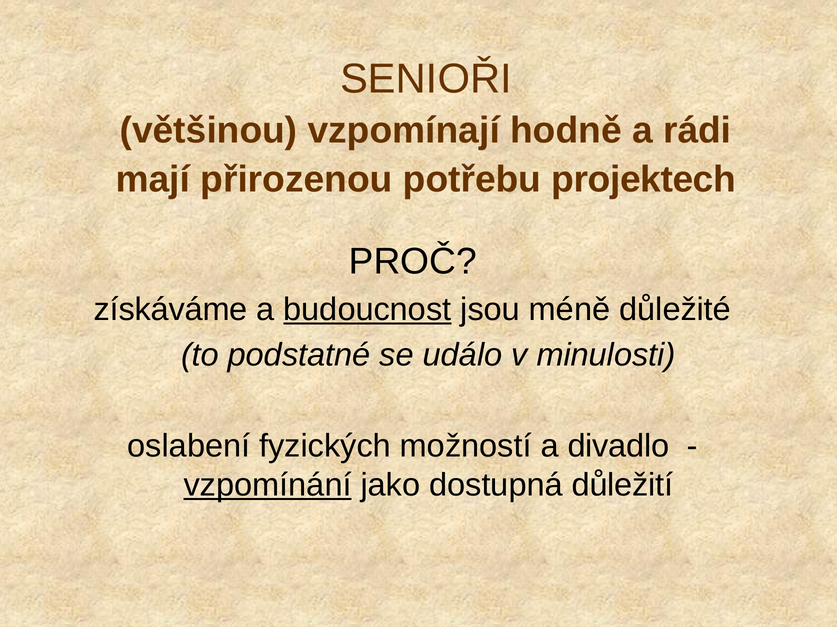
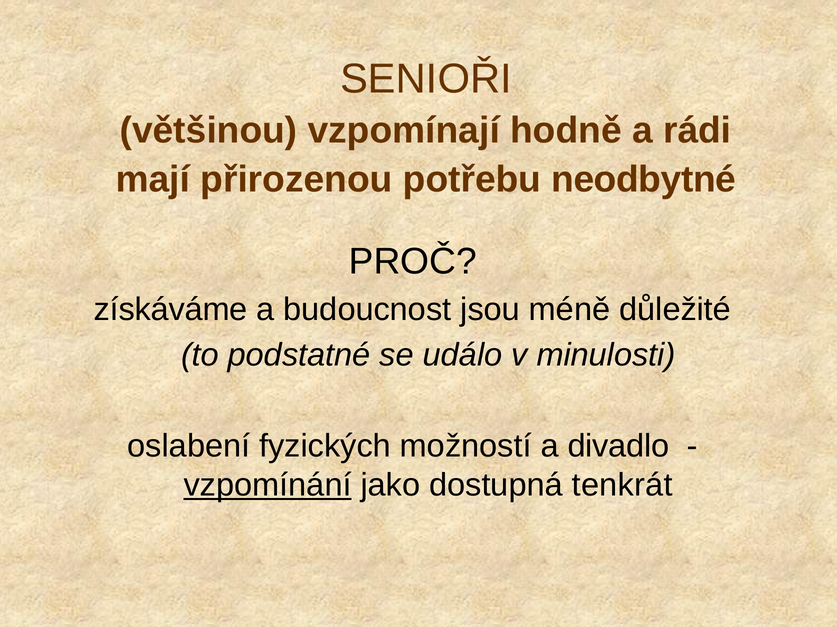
projektech: projektech -> neodbytné (644, 180)
budoucnost underline: present -> none (367, 310)
důležití: důležití -> tenkrát (622, 486)
